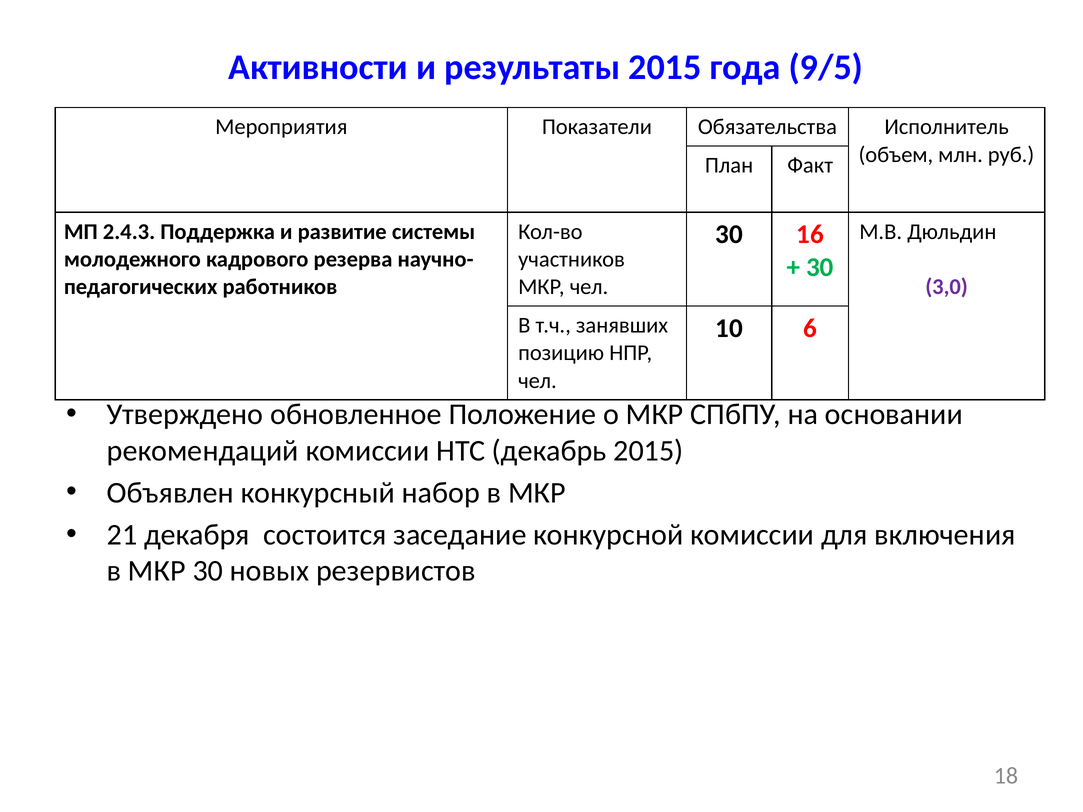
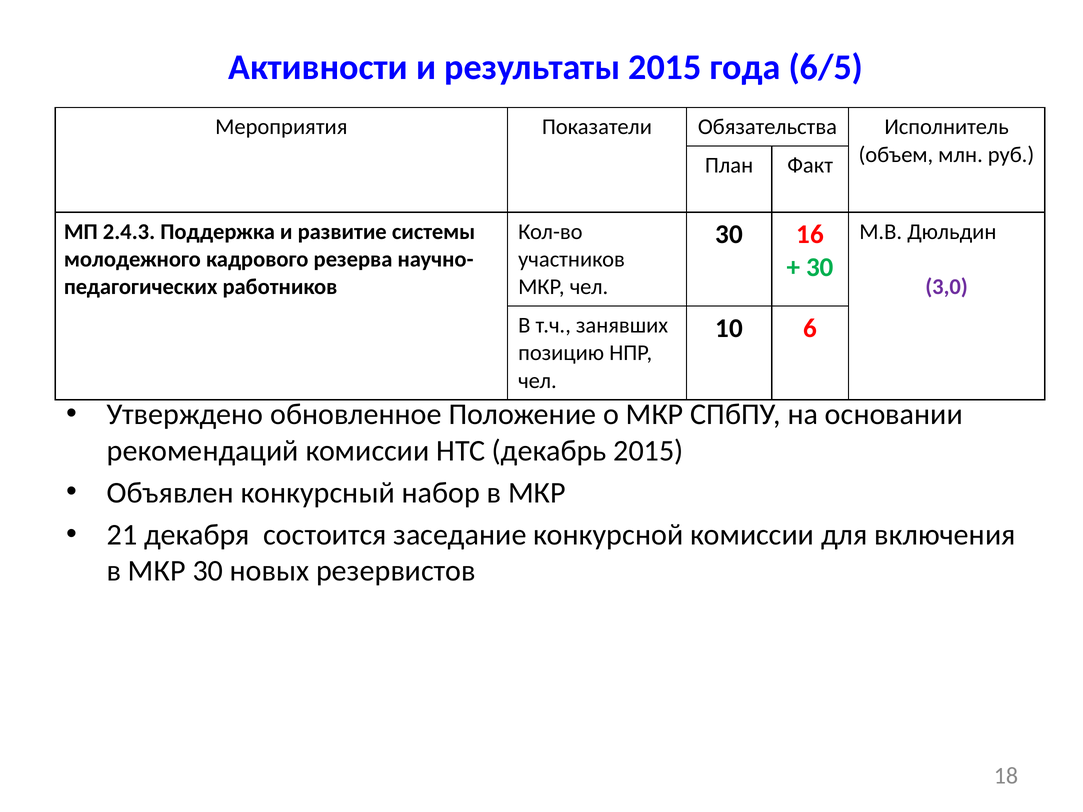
9/5: 9/5 -> 6/5 (826, 67)
